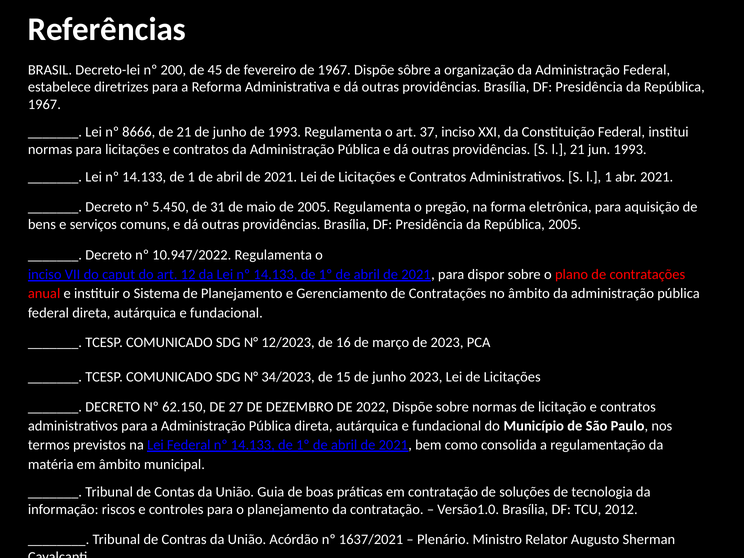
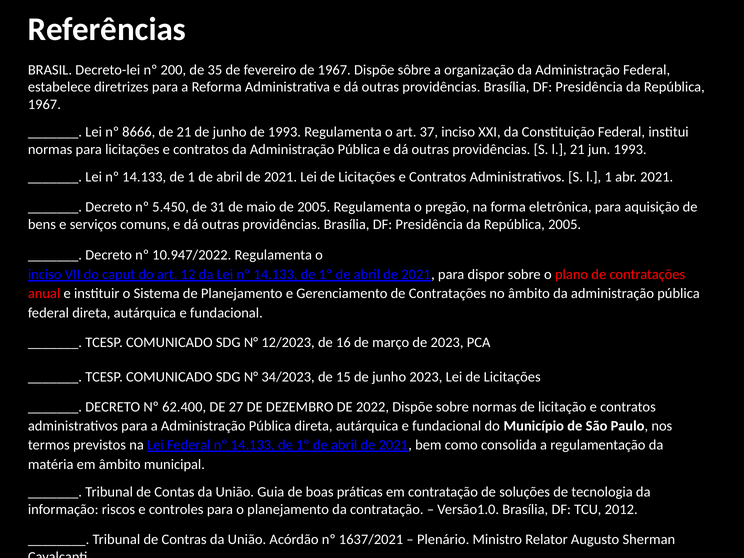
45: 45 -> 35 (215, 70)
62.150: 62.150 -> 62.400 (184, 407)
